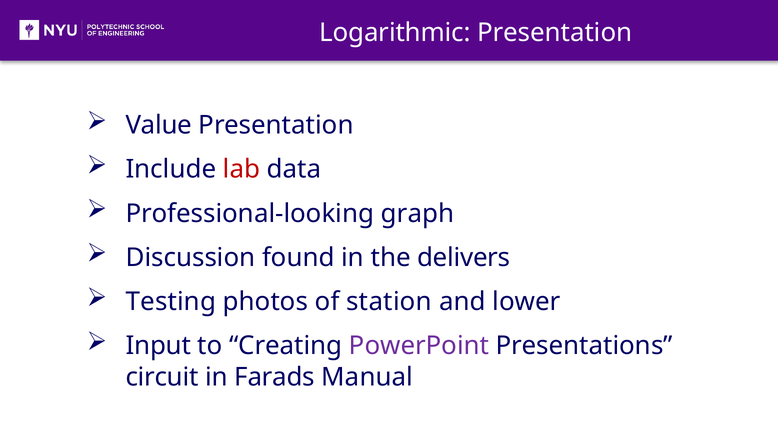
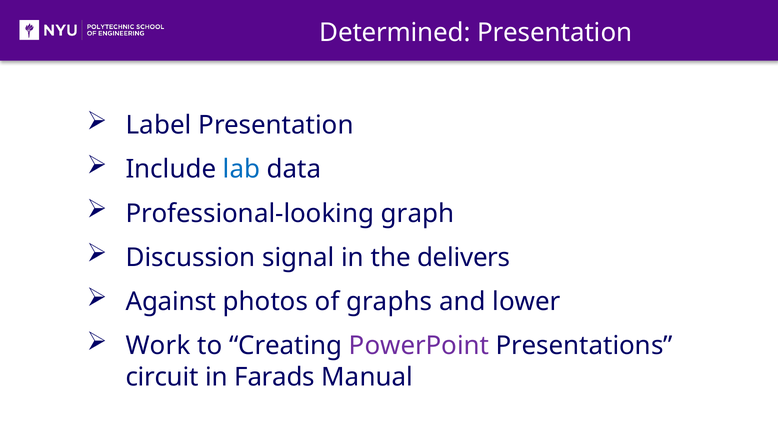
Logarithmic: Logarithmic -> Determined (395, 33)
Value: Value -> Label (159, 125)
lab colour: red -> blue (242, 169)
found: found -> signal (298, 257)
Testing: Testing -> Against (171, 301)
station: station -> graphs (389, 301)
Input: Input -> Work (158, 346)
